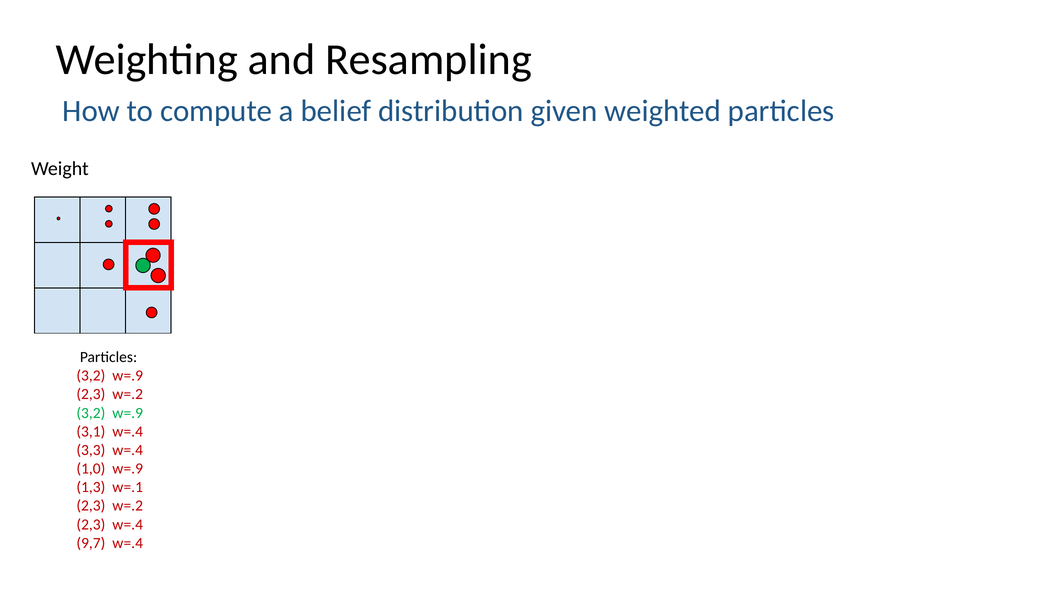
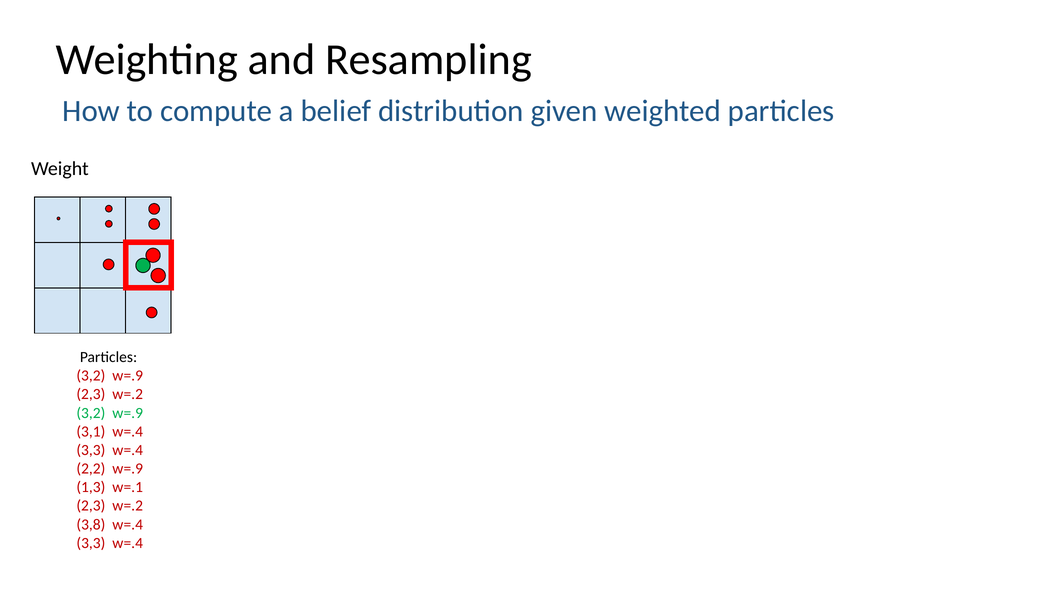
1,0: 1,0 -> 2,2 (91, 469)
2,3: 2,3 -> 3,8 (91, 525)
9,7: 9,7 -> 3,3 (91, 543)
